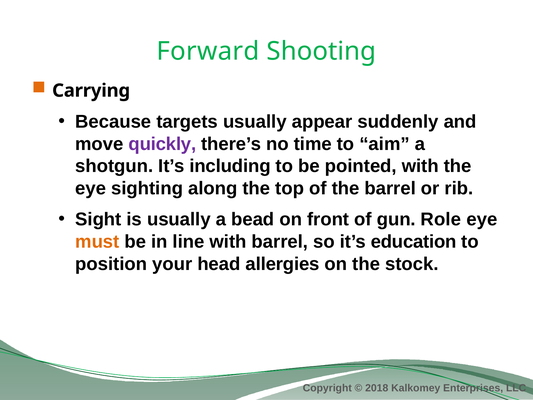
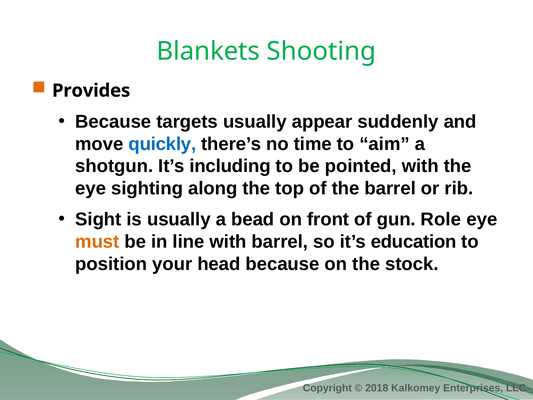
Forward: Forward -> Blankets (208, 51)
Carrying: Carrying -> Provides (91, 91)
quickly colour: purple -> blue (162, 144)
head allergies: allergies -> because (283, 264)
